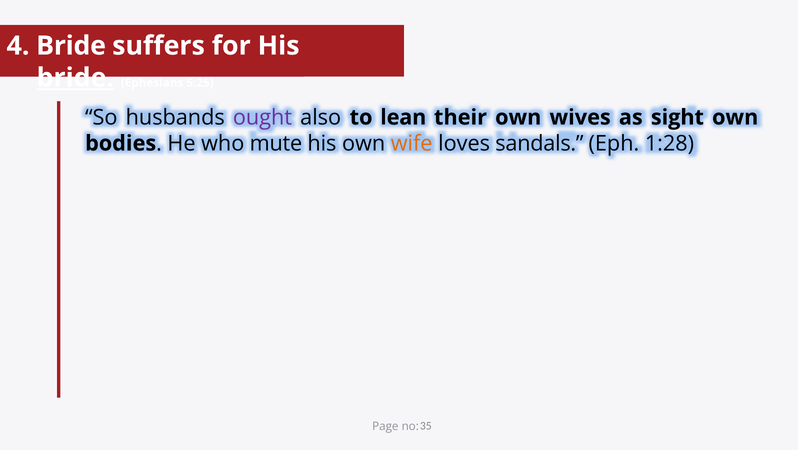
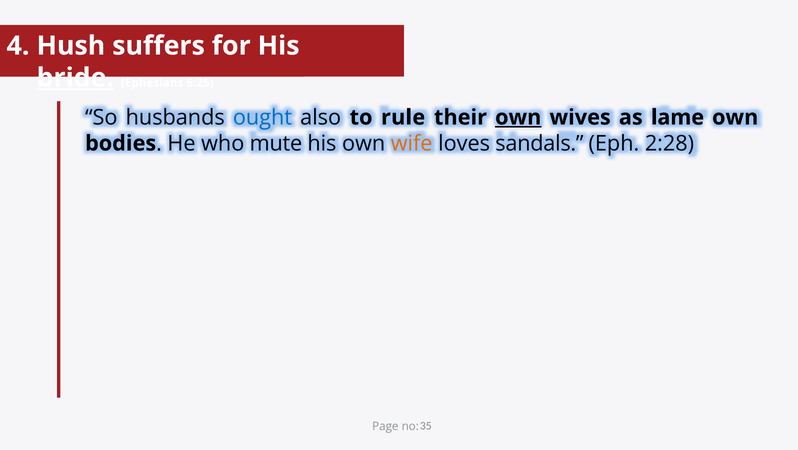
Bride: Bride -> Hush (71, 46)
ought colour: purple -> blue (262, 117)
lean: lean -> rule (403, 117)
own underline: none -> present (518, 117)
sight: sight -> lame (677, 117)
1:28: 1:28 -> 2:28 (669, 143)
